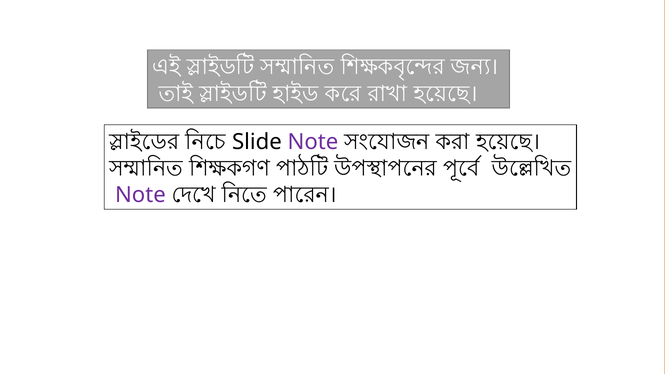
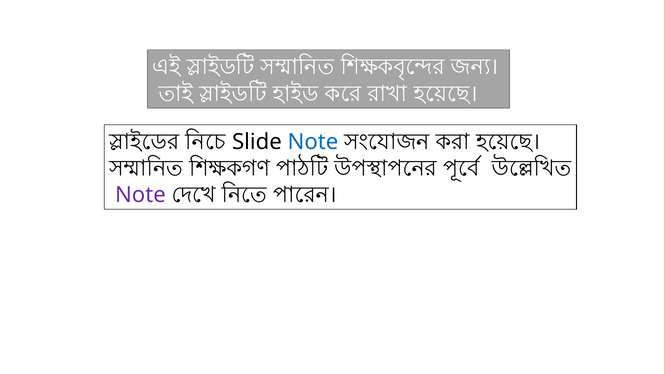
Note colour: purple -> blue (313, 142)
